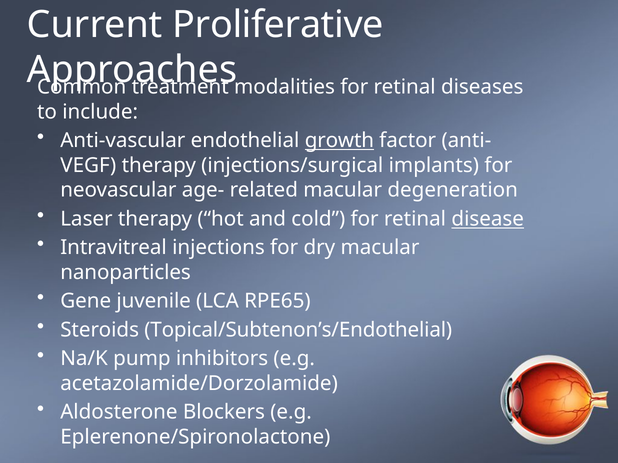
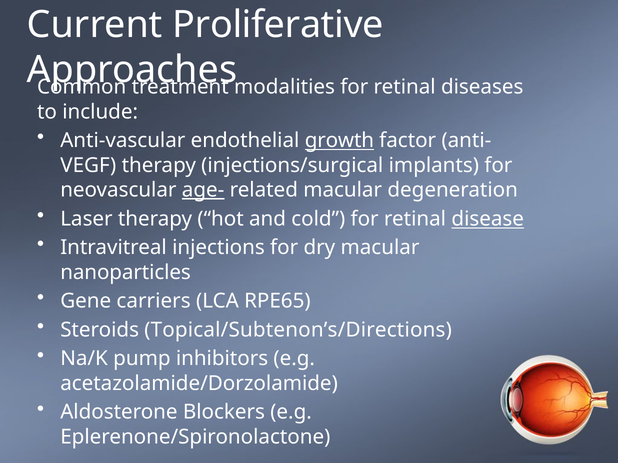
age- underline: none -> present (203, 190)
juvenile: juvenile -> carriers (154, 301)
Topical/Subtenon’s/Endothelial: Topical/Subtenon’s/Endothelial -> Topical/Subtenon’s/Directions (298, 330)
